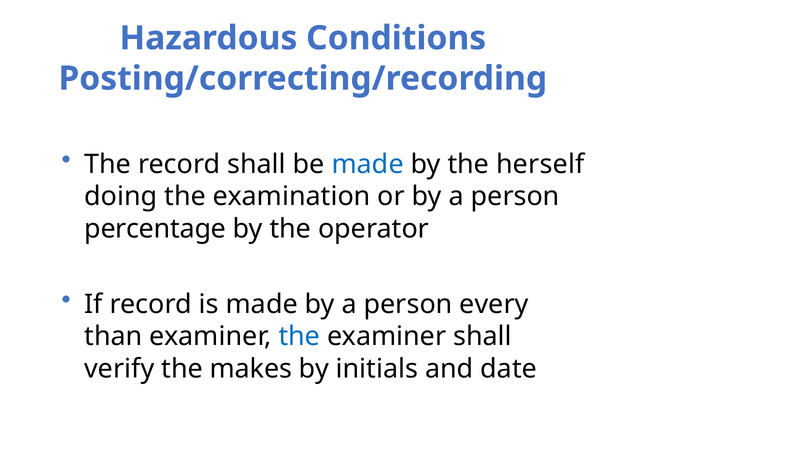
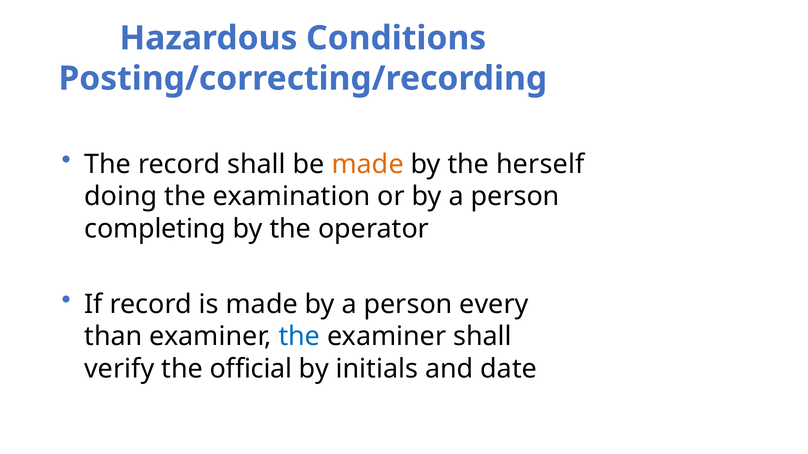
made colour: blue -> orange (368, 164)
percentage: percentage -> completing (155, 229)
makes: makes -> official (251, 369)
